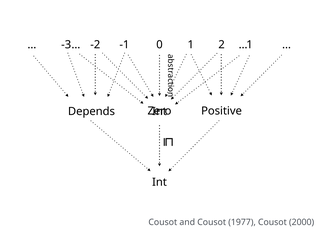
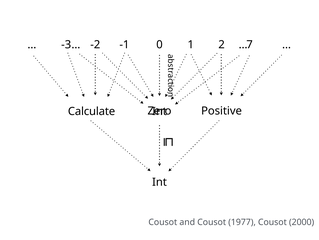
2 1: 1 -> 7 (250, 44)
Depends: Depends -> Calculate (92, 111)
